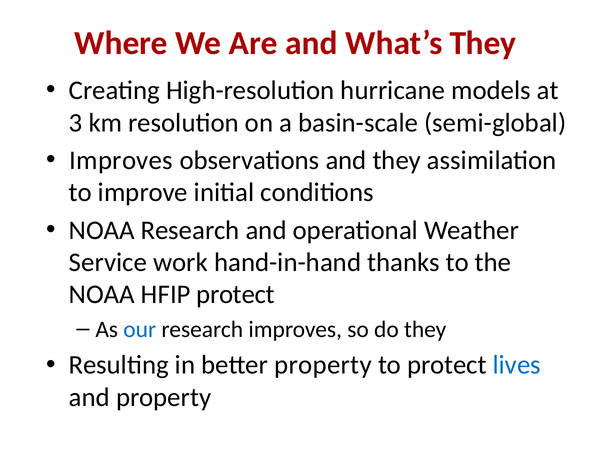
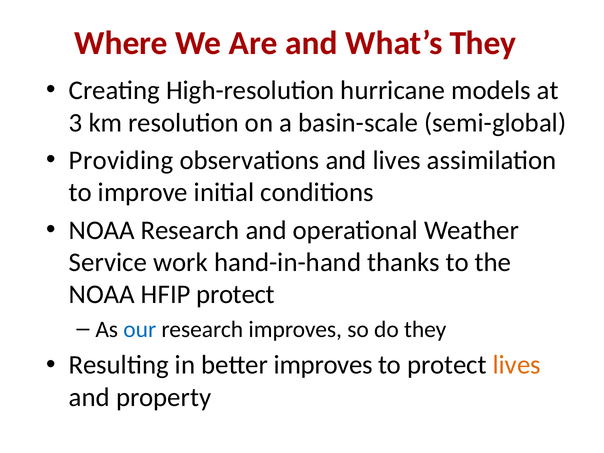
Improves: Improves -> Providing (121, 160)
and they: they -> lives (397, 160)
better property: property -> improves (323, 365)
lives colour: blue -> orange (517, 365)
